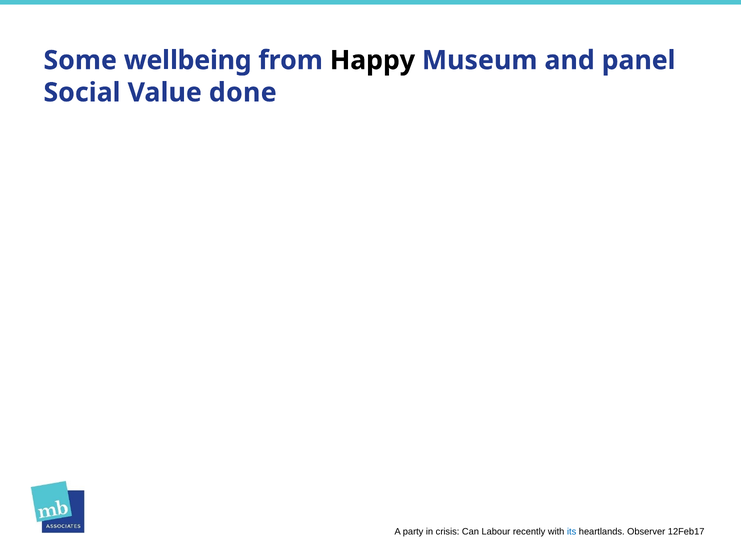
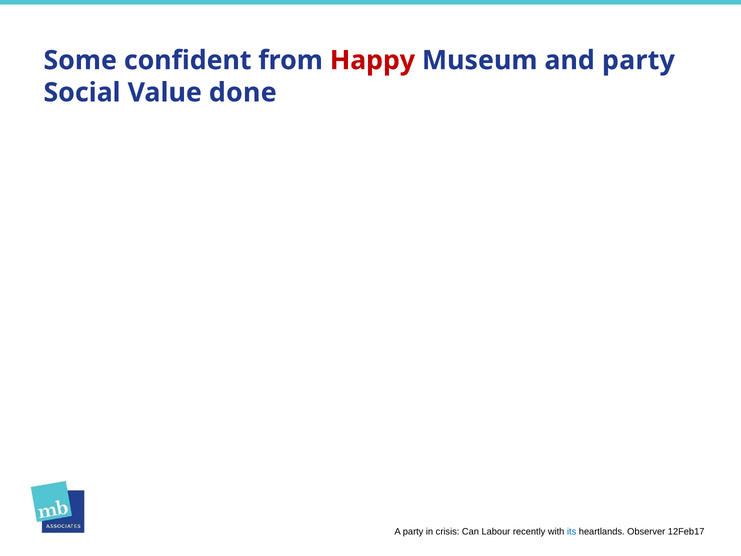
wellbeing: wellbeing -> confident (188, 60)
Happy colour: black -> red (372, 60)
and panel: panel -> party (638, 60)
